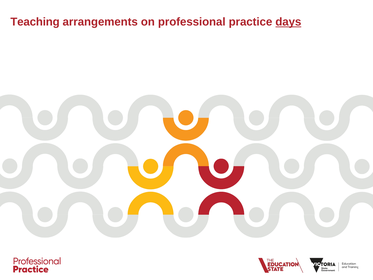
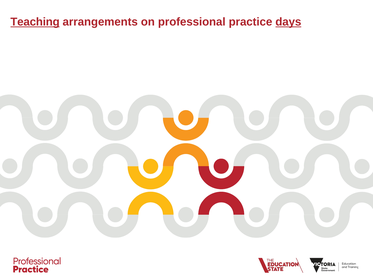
Teaching underline: none -> present (35, 22)
